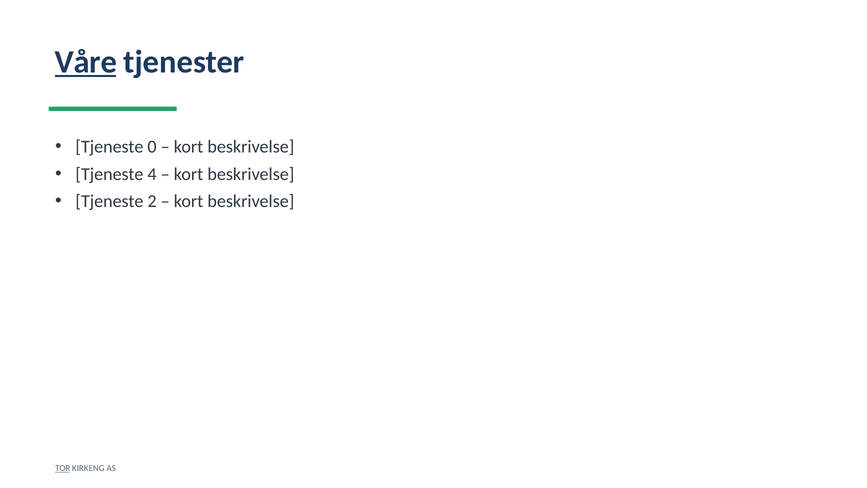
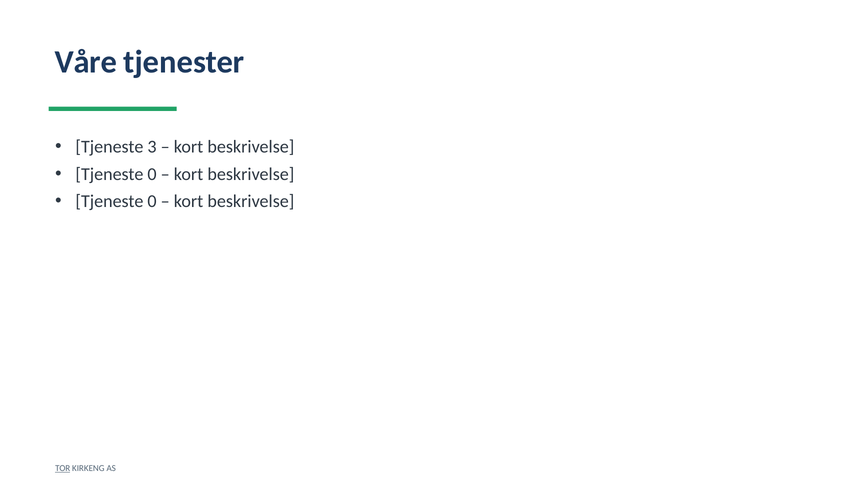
Våre underline: present -> none (86, 62)
0: 0 -> 3 (152, 147)
4: 4 -> 0 (152, 174)
2: 2 -> 0 (152, 201)
